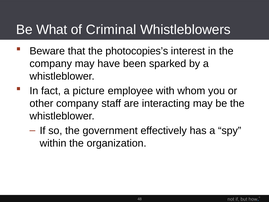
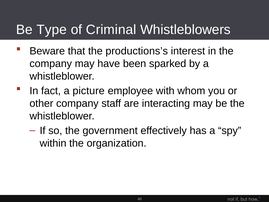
What: What -> Type (52, 30)
photocopies’s: photocopies’s -> productions’s (137, 51)
